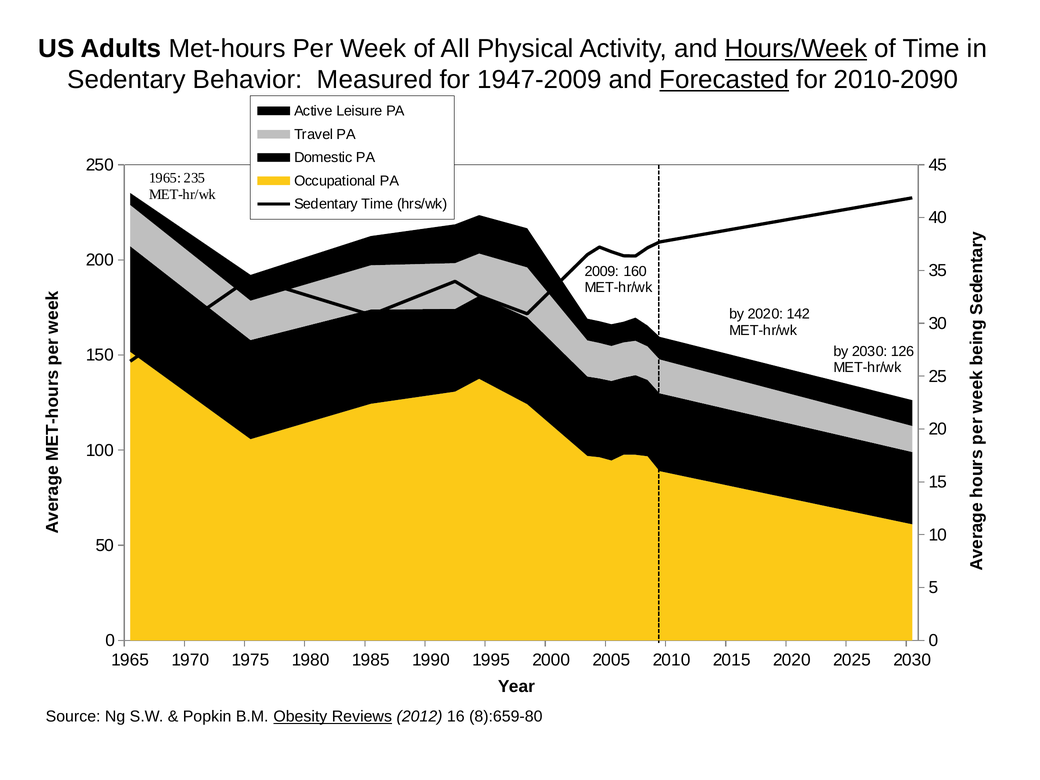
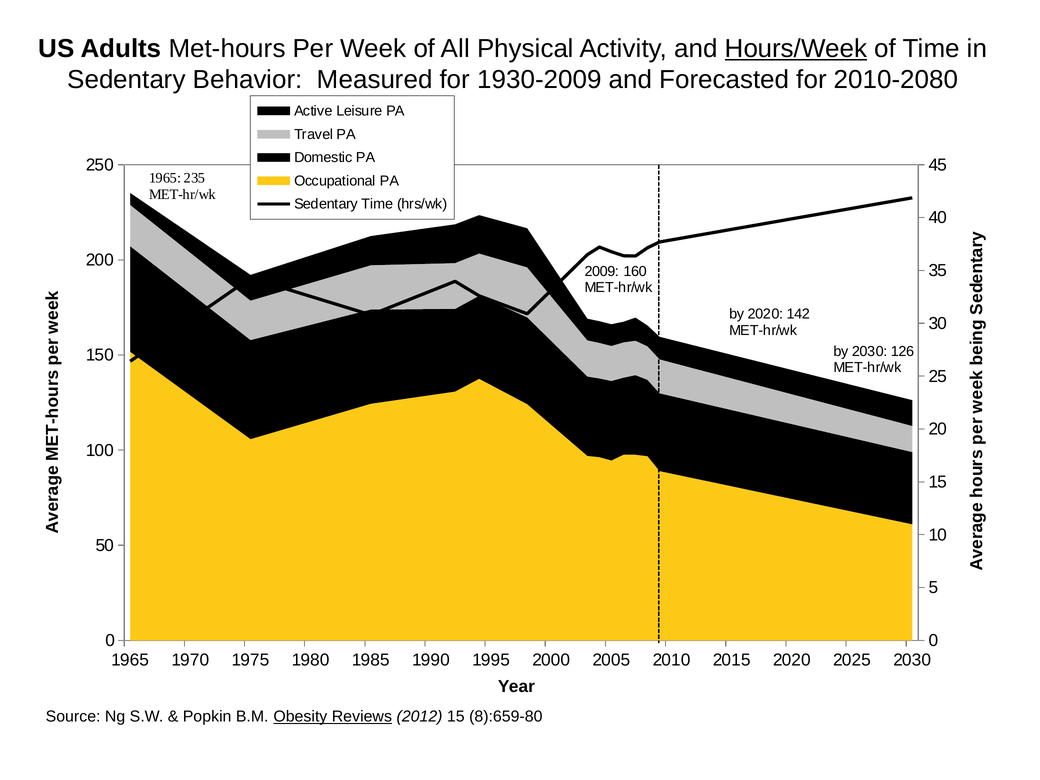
1947-2009: 1947-2009 -> 1930-2009 (539, 80)
Forecasted underline: present -> none (724, 80)
2010-2090: 2010-2090 -> 2010-2080 (896, 80)
2012 16: 16 -> 15 (456, 716)
